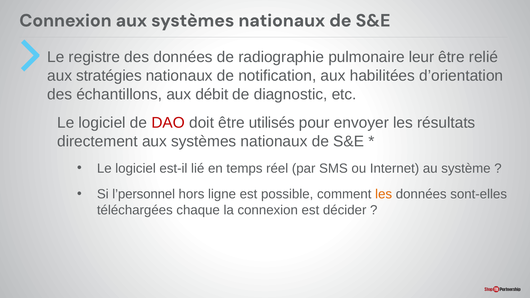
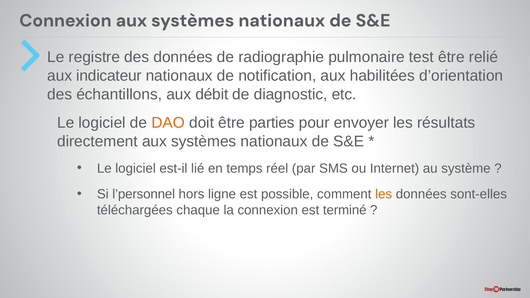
leur: leur -> test (421, 57)
stratégies: stratégies -> indicateur (109, 76)
DAO colour: red -> orange (168, 123)
utilisés: utilisés -> parties (272, 123)
décider: décider -> terminé (345, 210)
